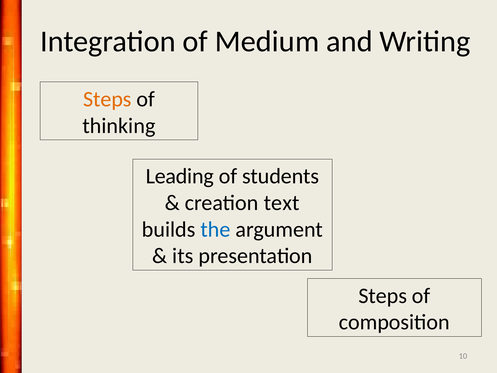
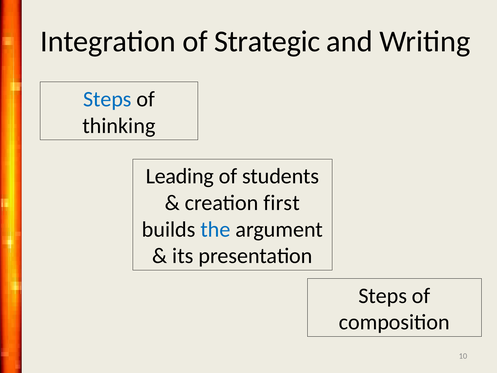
Medium: Medium -> Strategic (267, 42)
Steps colour: orange -> blue (107, 99)
text: text -> first (282, 203)
